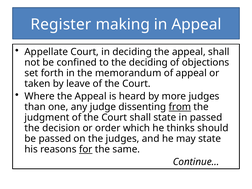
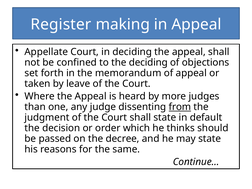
in passed: passed -> default (206, 117)
the judges: judges -> decree (123, 139)
for underline: present -> none (86, 149)
